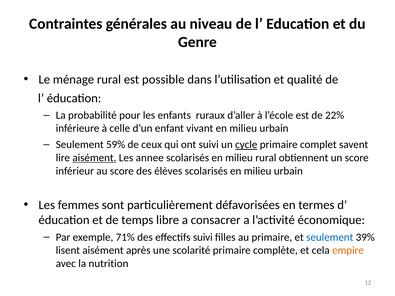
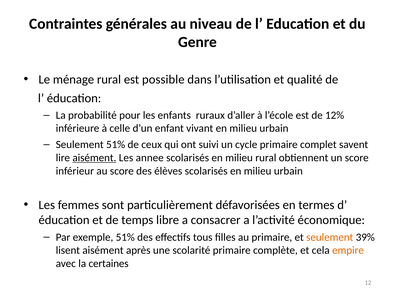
22%: 22% -> 12% (335, 115)
Seulement 59%: 59% -> 51% (116, 145)
cycle underline: present -> none (246, 145)
exemple 71%: 71% -> 51% (125, 237)
effectifs suivi: suivi -> tous (203, 237)
seulement colour: blue -> orange (330, 237)
nutrition: nutrition -> certaines (109, 264)
